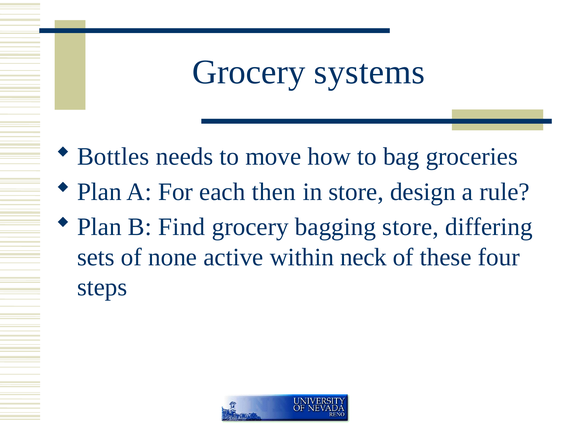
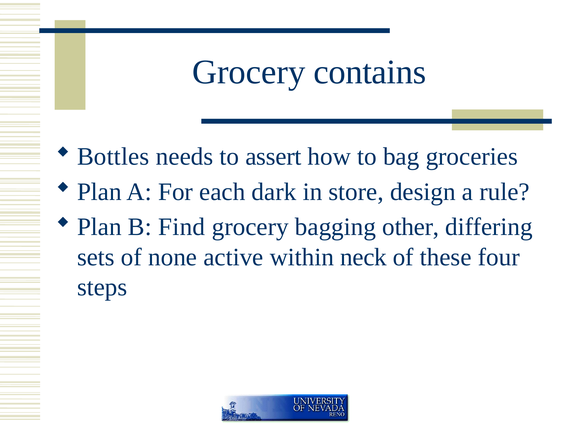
systems: systems -> contains (370, 72)
move: move -> assert (273, 157)
then: then -> dark (274, 192)
bagging store: store -> other (411, 227)
